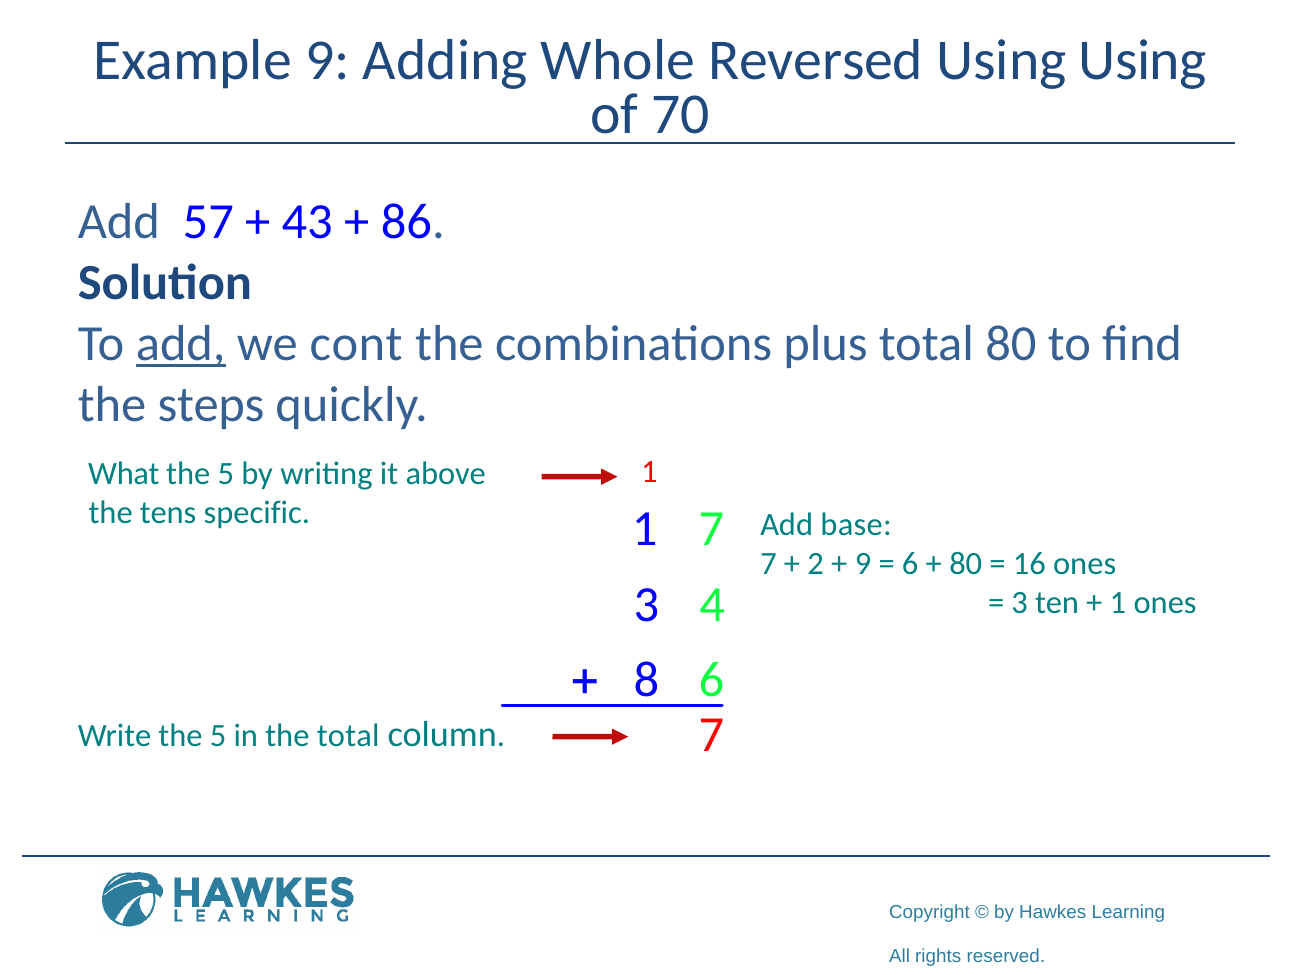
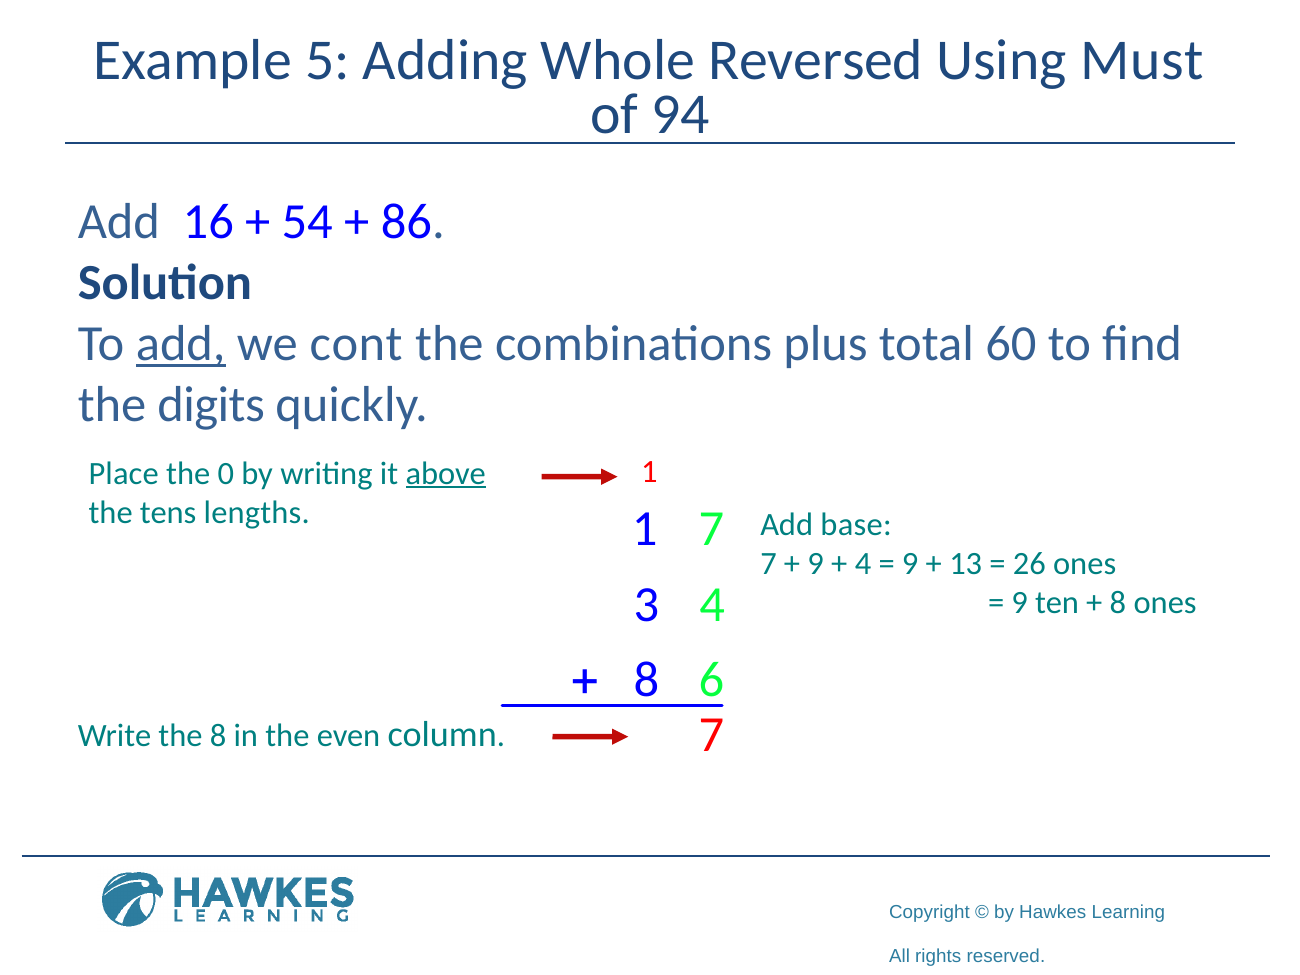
Example 9: 9 -> 5 (327, 60)
Using Using: Using -> Must (1142, 60)
70: 70 -> 94 (680, 114)
57: 57 -> 16 (208, 222)
43: 43 -> 54 (307, 222)
total 80: 80 -> 60 (1011, 344)
steps: steps -> digits (211, 404)
What: What -> Place (124, 473)
5: 5 -> 0 (226, 473)
above underline: none -> present (446, 473)
specific: specific -> lengths (257, 512)
2: 2 -> 9 (816, 564)
9: 9 -> 4 (863, 564)
6: 6 -> 9 (910, 564)
80: 80 -> 13 (966, 564)
16: 16 -> 26 (1029, 564)
3: 3 -> 9 (1020, 603)
1: 1 -> 8 (1118, 603)
Write the 5: 5 -> 8 (218, 736)
the total: total -> even (349, 736)
